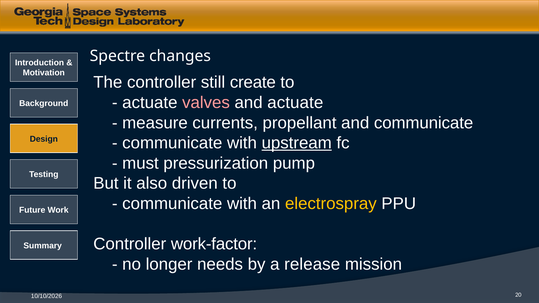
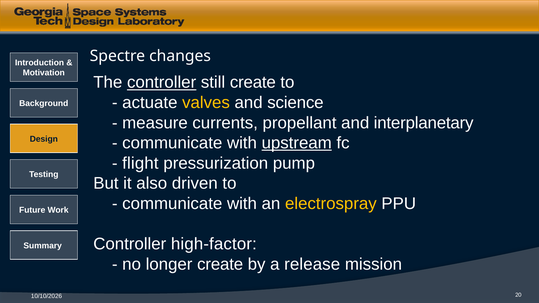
controller underline: none -> present (162, 82)
valves colour: pink -> yellow (206, 103)
and actuate: actuate -> science (295, 103)
and communicate: communicate -> interplanetary (424, 123)
must: must -> flight (140, 163)
work-factor: work-factor -> high-factor (214, 244)
longer needs: needs -> create (220, 264)
